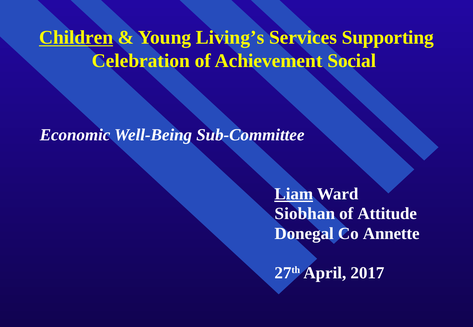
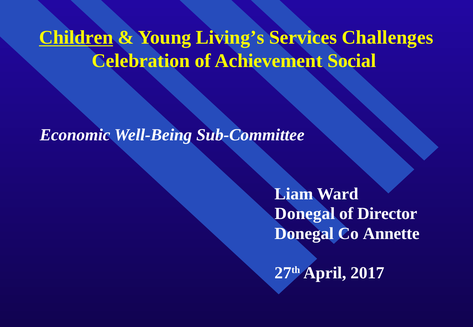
Supporting: Supporting -> Challenges (388, 37)
Liam underline: present -> none (294, 194)
Siobhan: Siobhan -> Donegal (305, 214)
Attitude: Attitude -> Director (387, 214)
